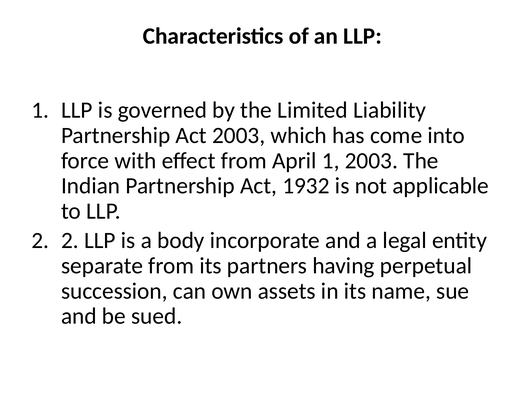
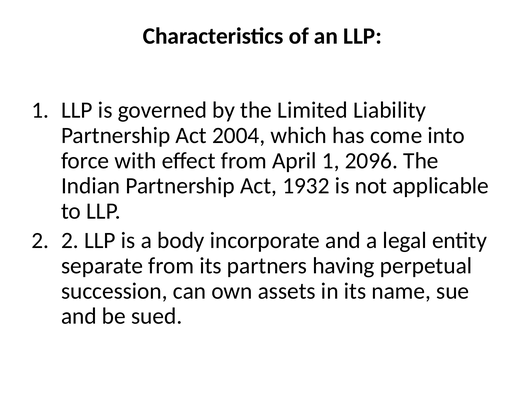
Act 2003: 2003 -> 2004 (239, 135)
1 2003: 2003 -> 2096 (371, 161)
